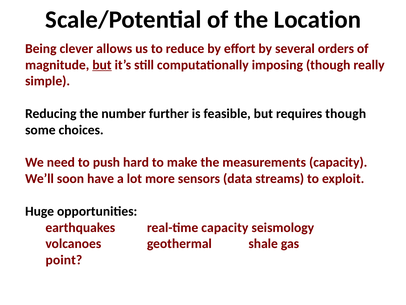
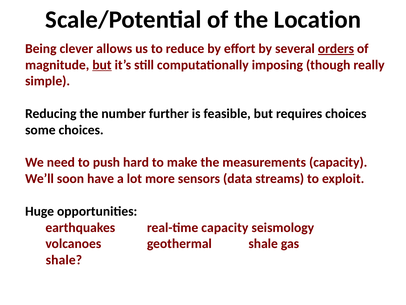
orders underline: none -> present (336, 49)
requires though: though -> choices (346, 114)
point: point -> shale (64, 260)
